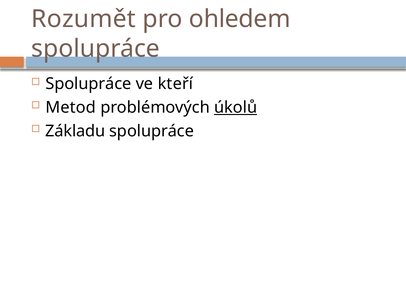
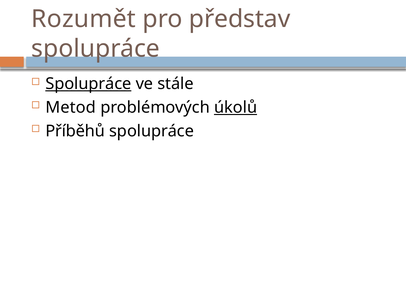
ohledem: ohledem -> představ (240, 19)
Spolupráce underline: none -> present (88, 84)
kteří: kteří -> stále (176, 84)
Základu: Základu -> Příběhů (75, 131)
